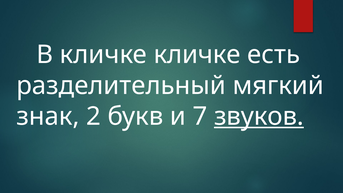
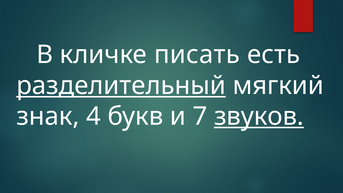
кличке кличке: кличке -> писать (197, 55)
разделительный underline: none -> present (121, 86)
2: 2 -> 4 (93, 116)
